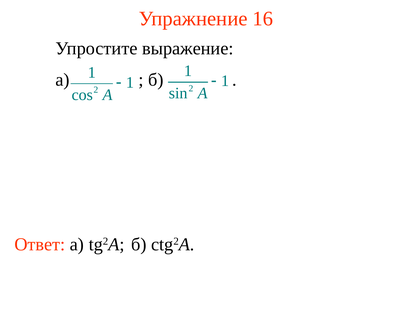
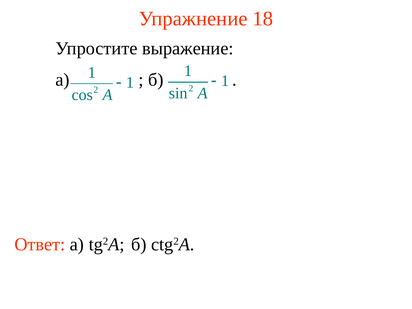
16: 16 -> 18 (263, 19)
